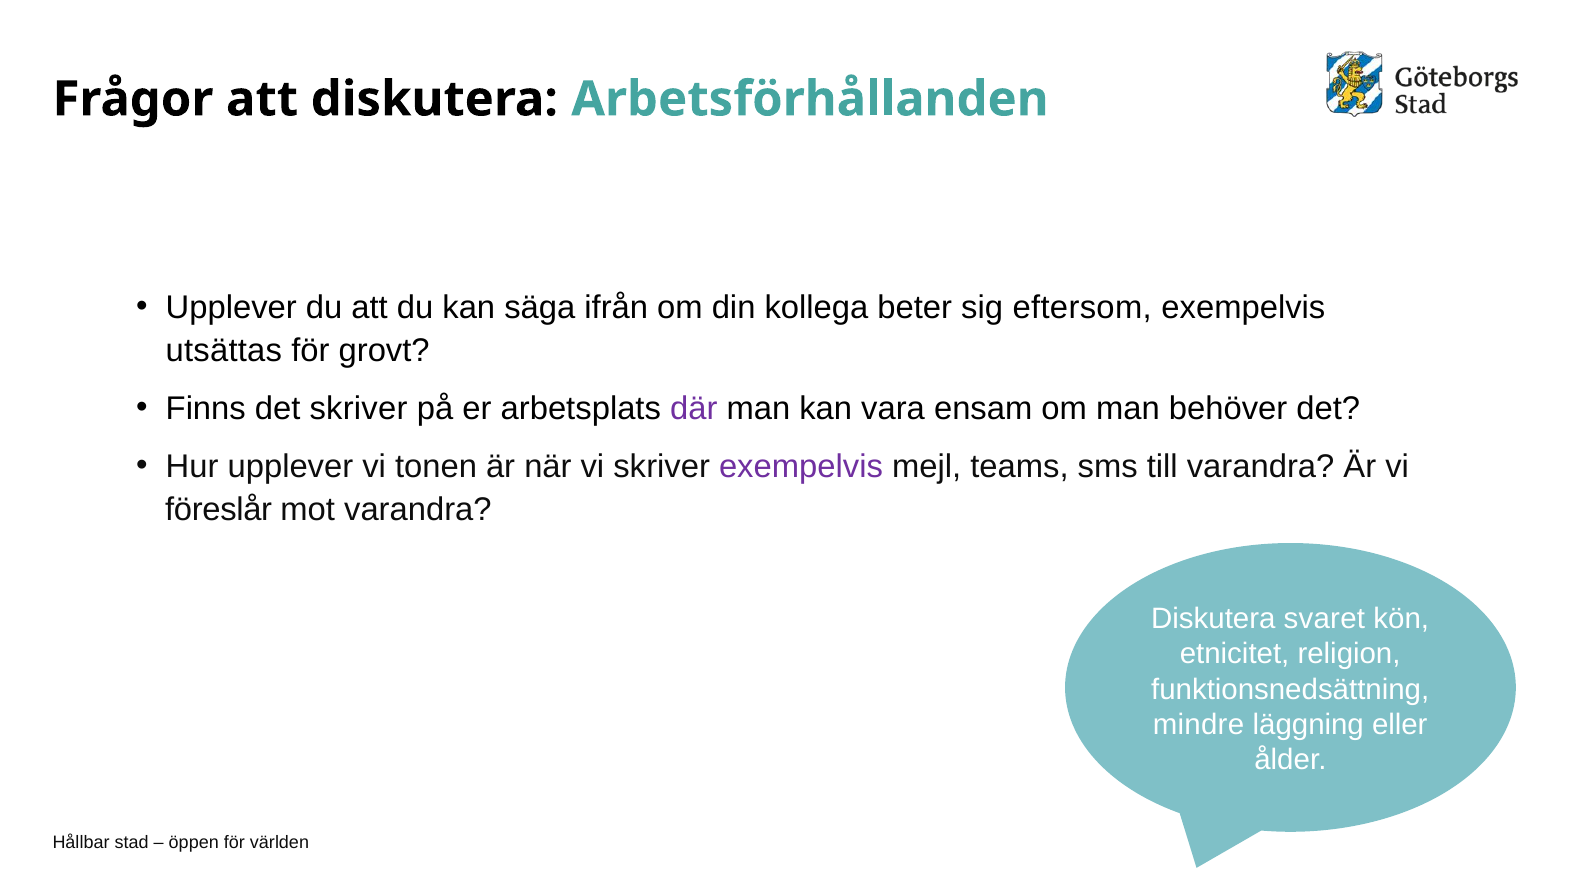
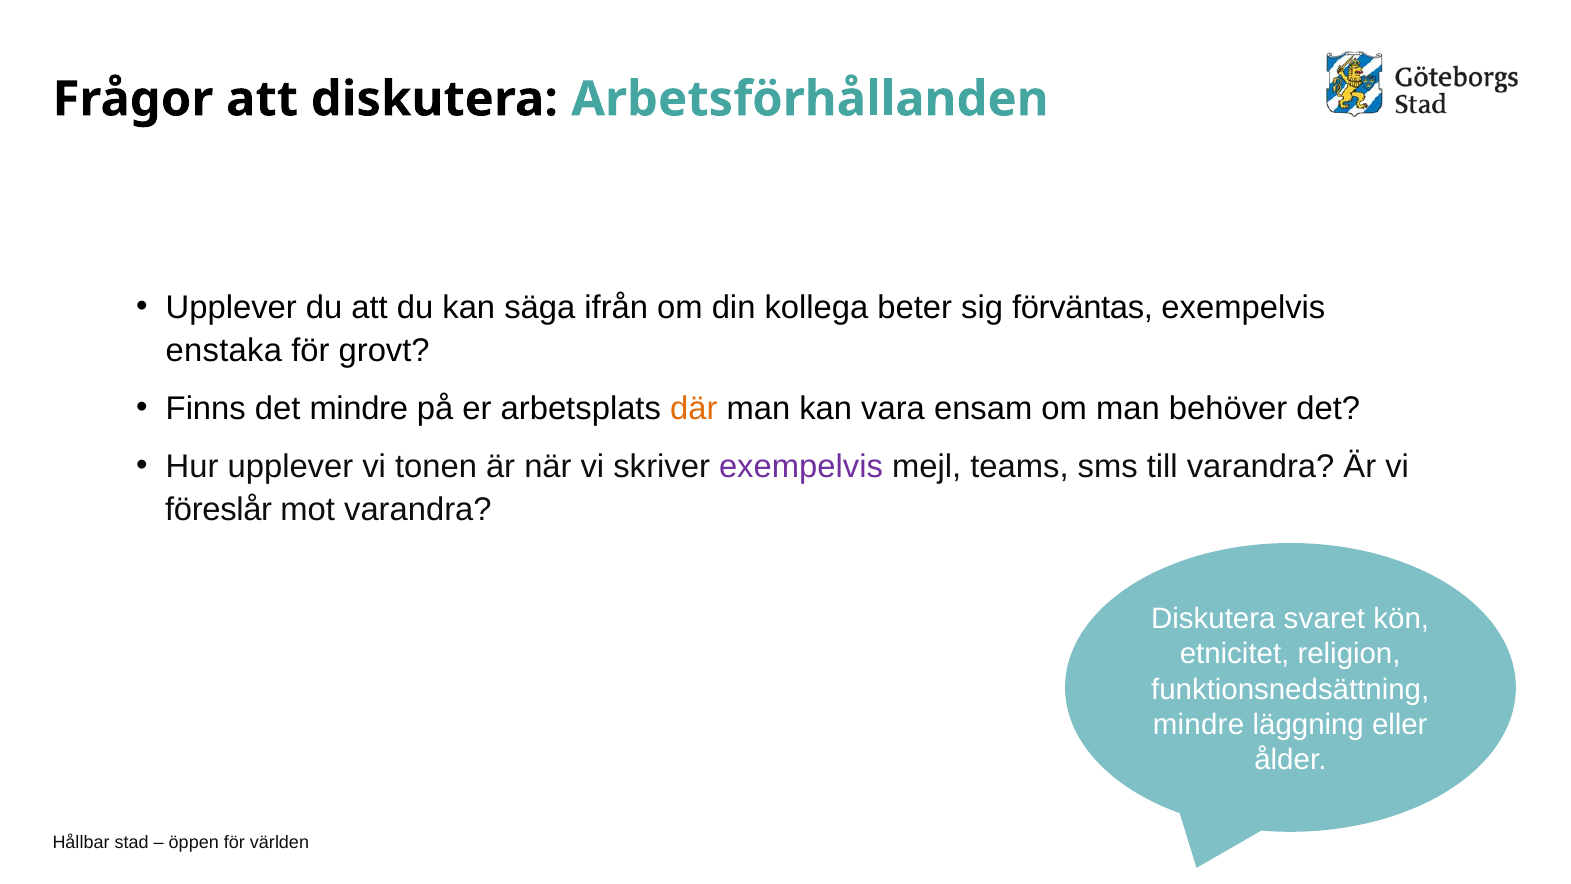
eftersom: eftersom -> förväntas (1082, 307)
utsättas: utsättas -> enstaka (224, 351)
det skriver: skriver -> mindre (359, 408)
där colour: purple -> orange (694, 408)
